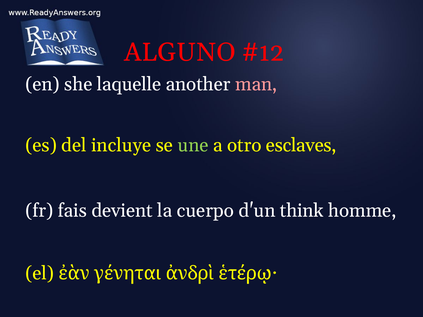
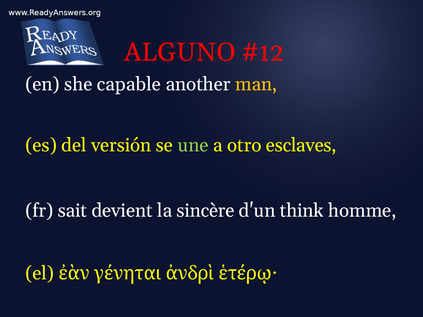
laquelle: laquelle -> capable (129, 84)
man colour: pink -> yellow (256, 84)
incluye: incluye -> versión (121, 146)
fais: fais -> sait (72, 211)
cuerpo: cuerpo -> sincère (206, 211)
